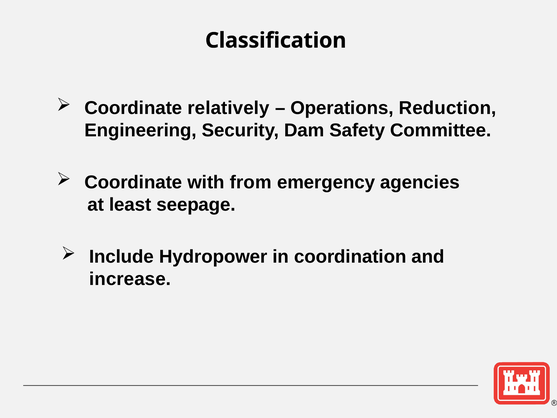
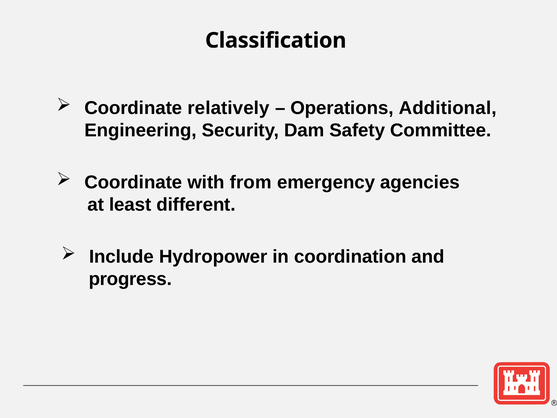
Reduction: Reduction -> Additional (448, 108)
seepage: seepage -> different (196, 205)
increase: increase -> progress (130, 279)
